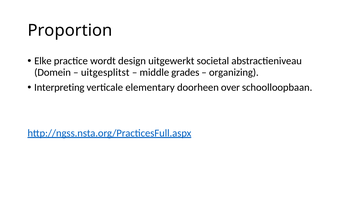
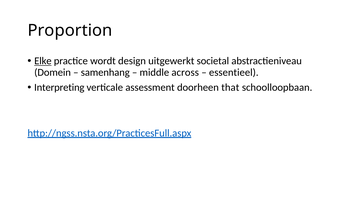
Elke underline: none -> present (43, 61)
uitgesplitst: uitgesplitst -> samenhang (105, 72)
grades: grades -> across (185, 72)
organizing: organizing -> essentieel (234, 72)
elementary: elementary -> assessment (150, 88)
over: over -> that (230, 88)
